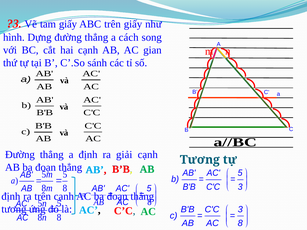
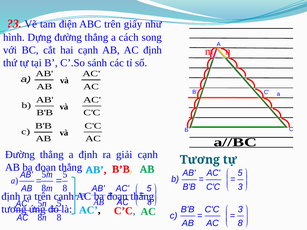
tam giấy: giấy -> điện (68, 24)
AC gian: gian -> định (153, 50)
